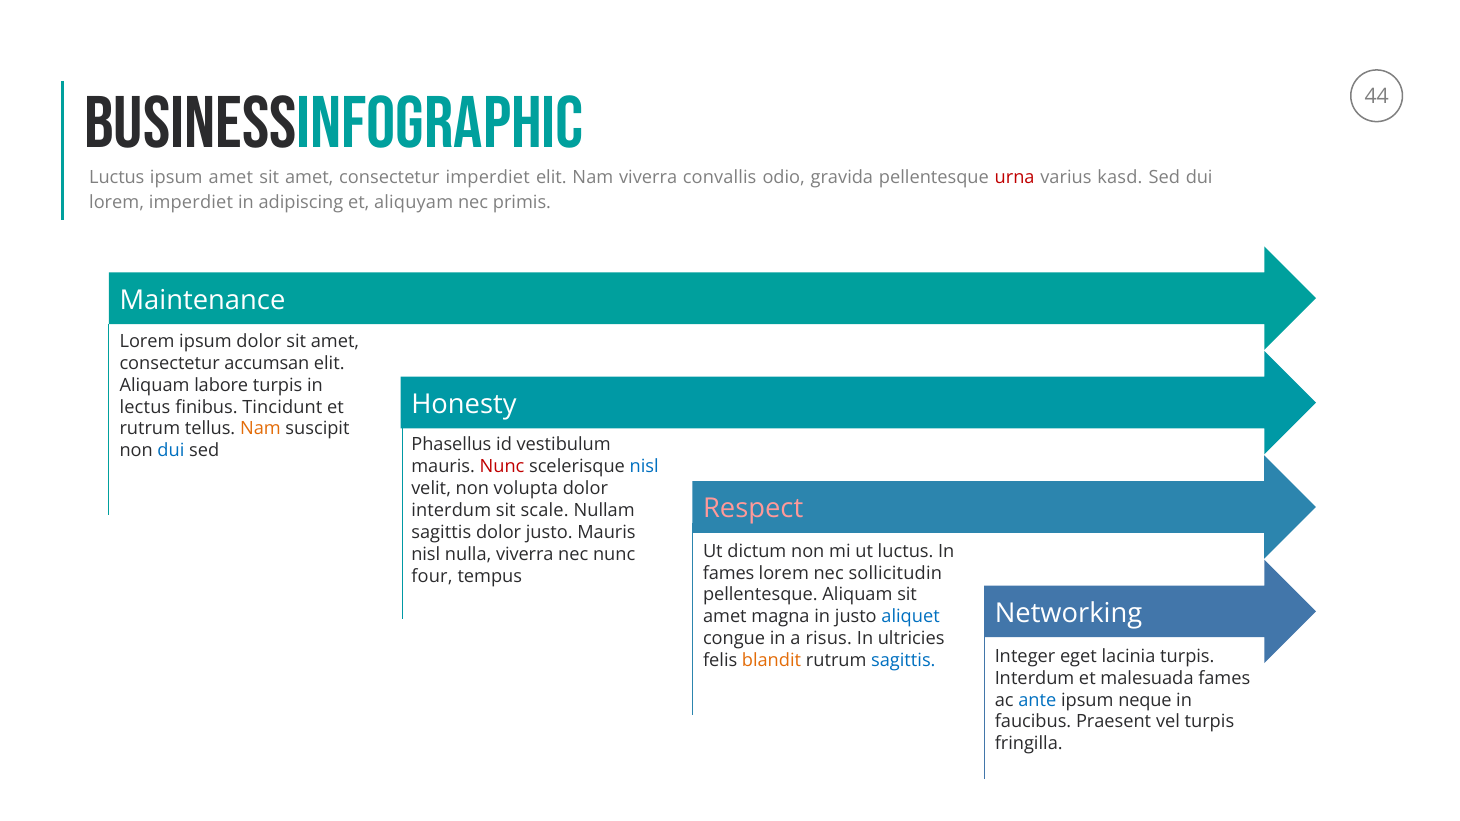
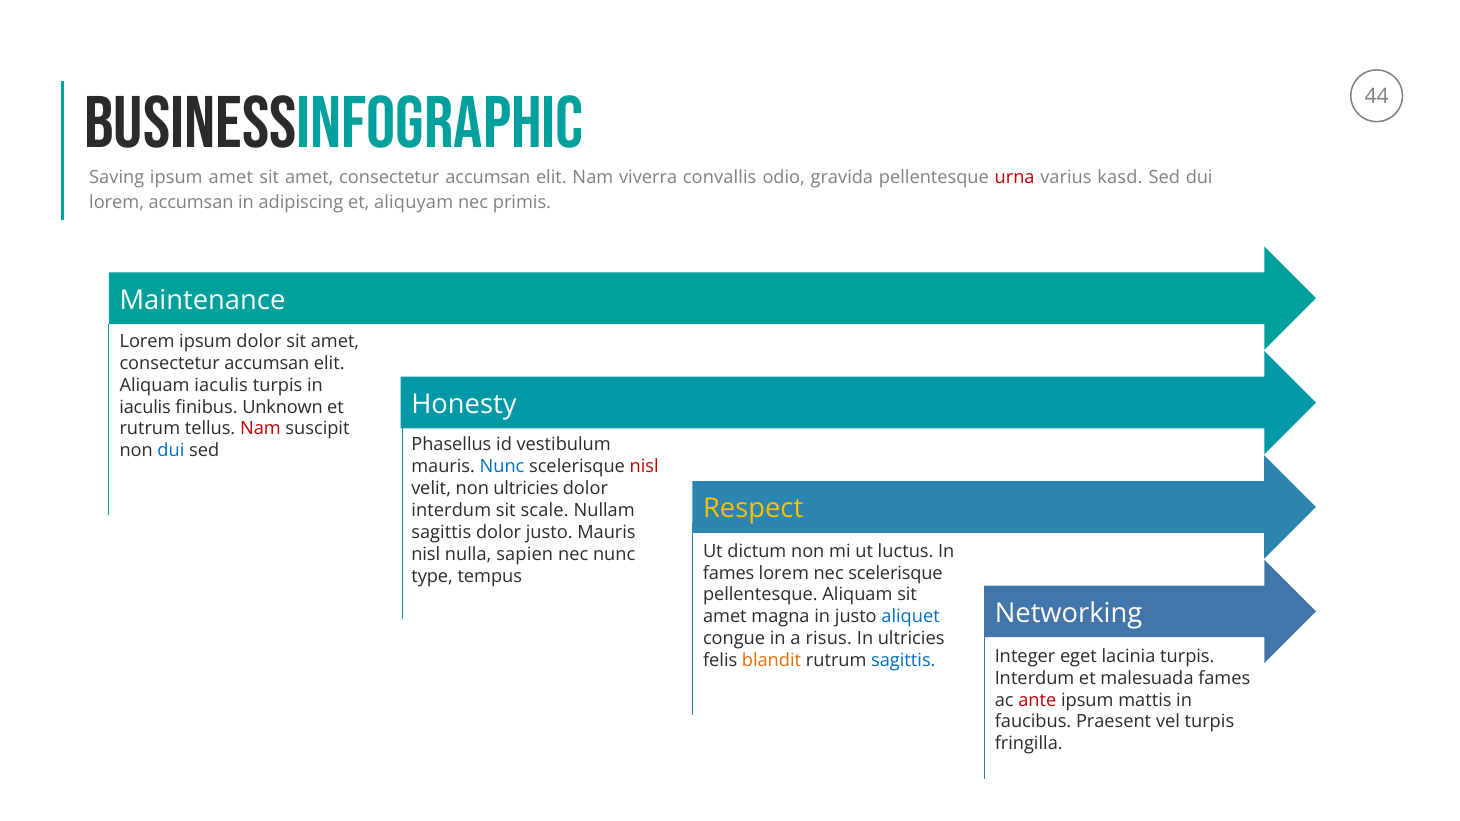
Luctus: Luctus -> Saving (117, 178)
imperdiet: imperdiet -> accumsan (488, 178)
lorem imperdiet: imperdiet -> accumsan (191, 203)
Aliquam labore: labore -> iaculis (221, 385)
lectus: lectus -> iaculis (145, 407)
Tincidunt: Tincidunt -> Unknown (283, 407)
Nam colour: orange -> red (260, 429)
Nunc colour: red -> blue (502, 467)
nisl colour: blue -> red (644, 467)
non volupta: volupta -> ultricies (526, 489)
Respect colour: pink -> yellow (753, 509)
nulla viverra: viverra -> sapien (525, 554)
nec sollicitudin: sollicitudin -> scelerisque (895, 573)
four: four -> type (432, 576)
ante colour: blue -> red (1037, 700)
neque: neque -> mattis (1145, 700)
